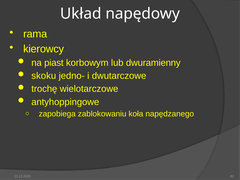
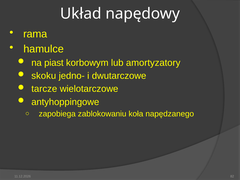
kierowcy: kierowcy -> hamulce (44, 49)
dwuramienny: dwuramienny -> amortyzatory (153, 63)
trochę: trochę -> tarcze (44, 89)
